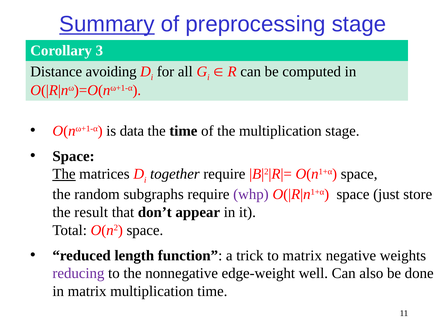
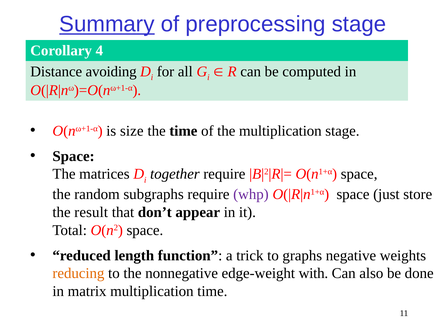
3: 3 -> 4 (99, 50)
data: data -> size (132, 131)
The underline: present -> none (64, 174)
to matrix: matrix -> graphs (302, 255)
reducing colour: purple -> orange (78, 273)
well: well -> with (313, 273)
